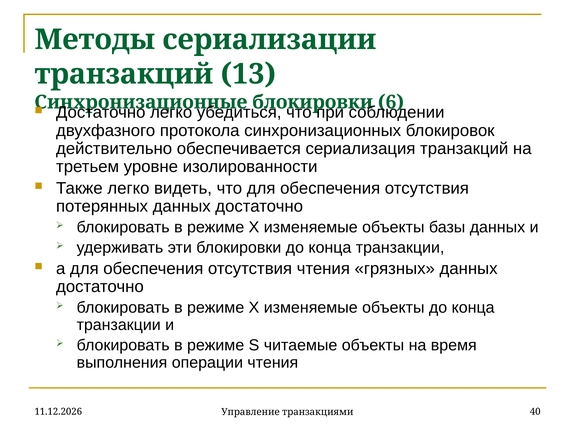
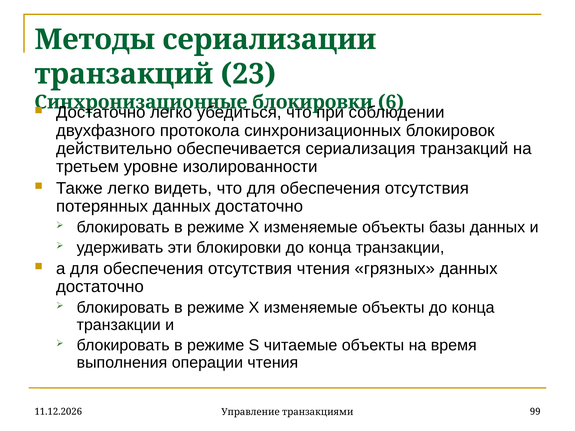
13: 13 -> 23 (248, 74)
40: 40 -> 99 (535, 412)
